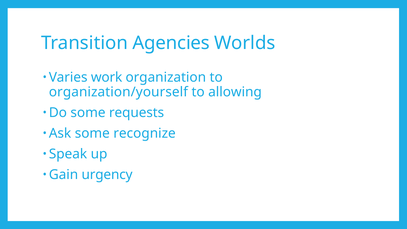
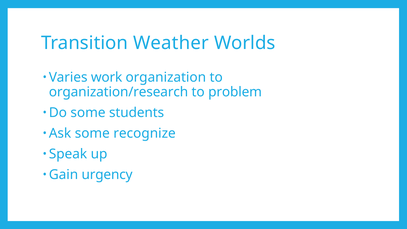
Agencies: Agencies -> Weather (171, 43)
organization/yourself: organization/yourself -> organization/research (118, 92)
allowing: allowing -> problem (235, 92)
requests: requests -> students (137, 113)
